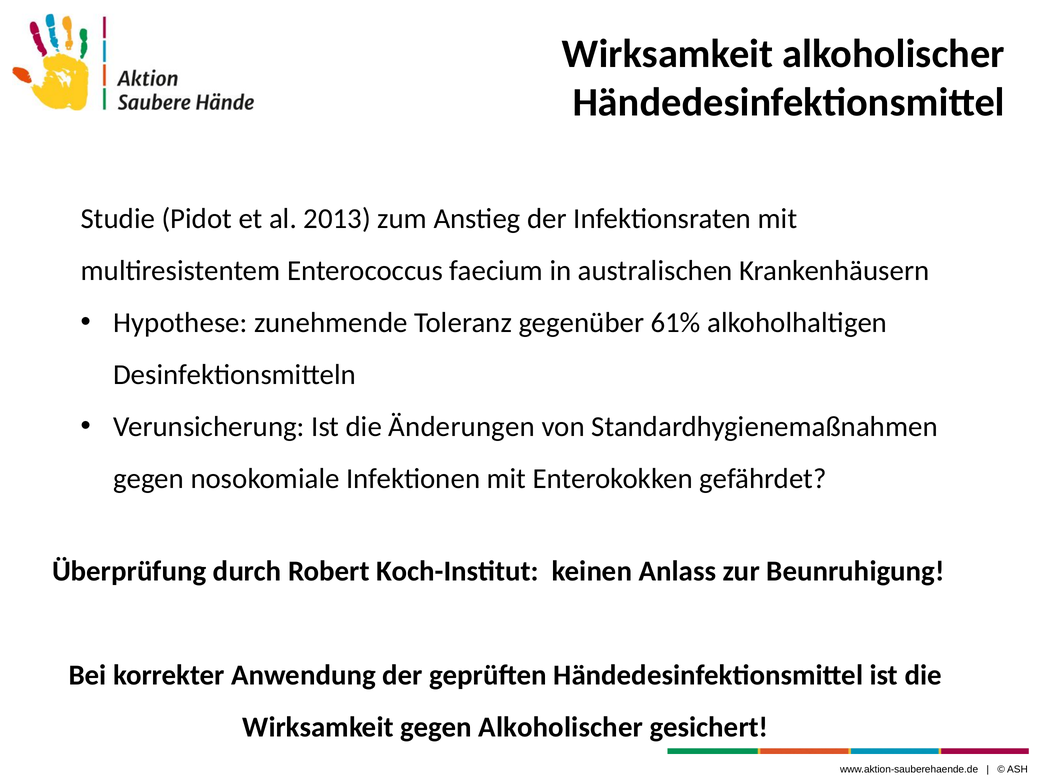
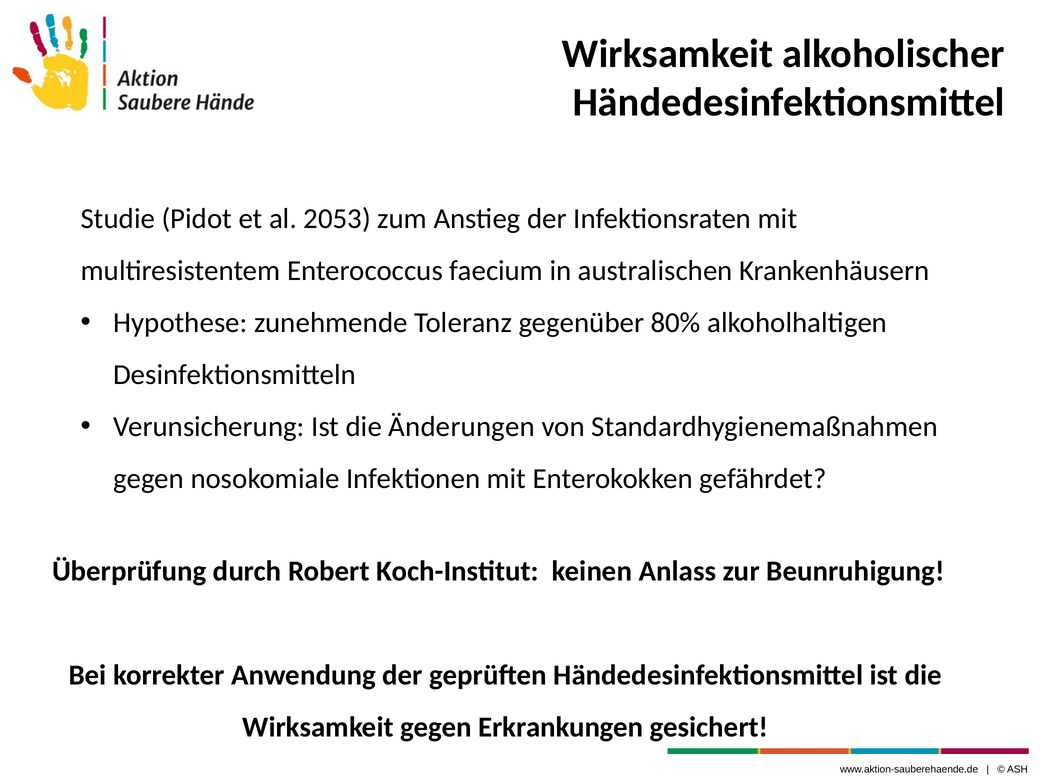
2013: 2013 -> 2053 (337, 219)
61%: 61% -> 80% (676, 323)
gegen Alkoholischer: Alkoholischer -> Erkrankungen (561, 727)
